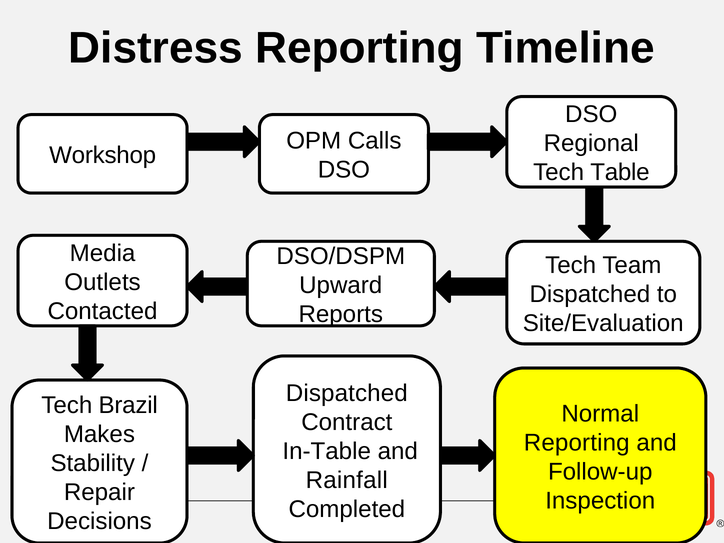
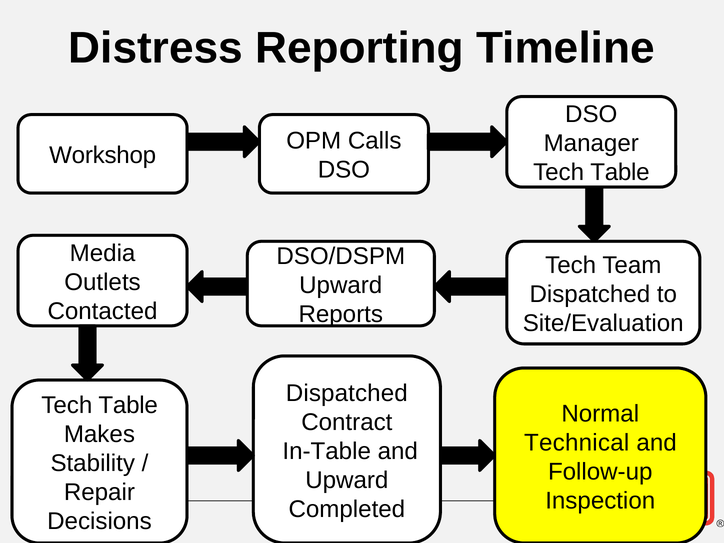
Regional: Regional -> Manager (591, 143)
Brazil: Brazil -> Table (128, 405)
Reporting: Reporting -> Technical (577, 443)
Rainfall: Rainfall -> Upward (347, 480)
